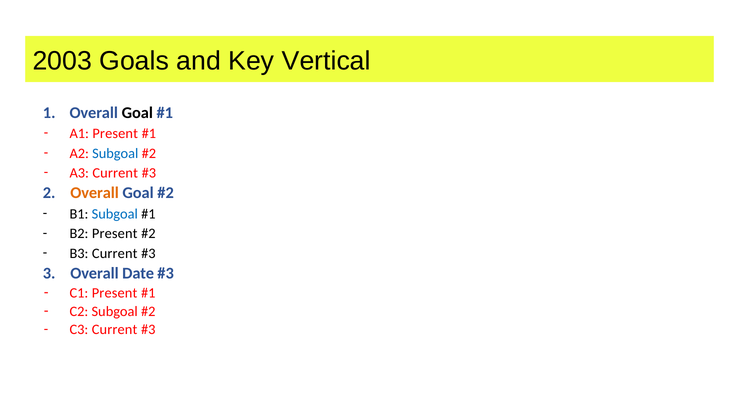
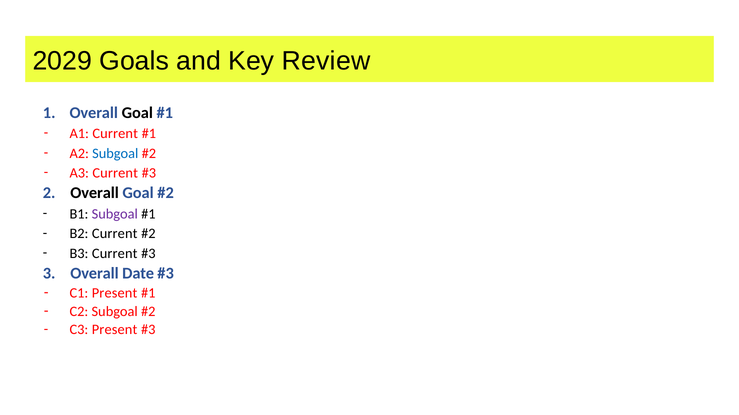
2003: 2003 -> 2029 (62, 61)
Vertical: Vertical -> Review (326, 61)
A1 Present: Present -> Current (115, 134)
Overall colour: orange -> black (95, 193)
Subgoal colour: blue -> purple (115, 214)
B2 Present: Present -> Current (115, 234)
C3 Current: Current -> Present (115, 330)
